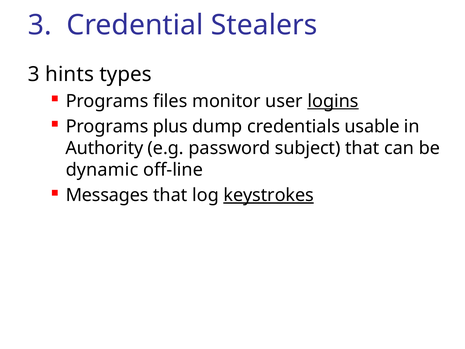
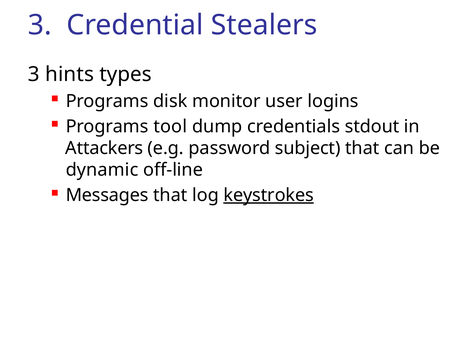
files: files -> disk (170, 101)
logins underline: present -> none (333, 101)
plus: plus -> tool (170, 126)
usable: usable -> stdout (372, 126)
Authority: Authority -> Attackers (104, 148)
